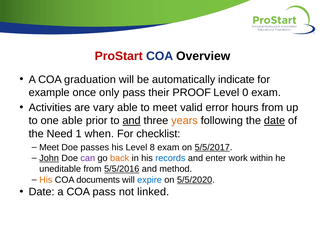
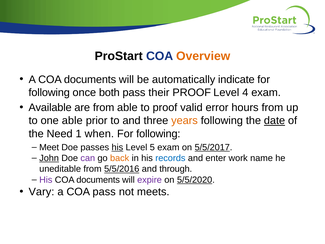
ProStart colour: red -> black (119, 56)
Overview colour: black -> orange (203, 56)
A COA graduation: graduation -> documents (90, 79)
example: example -> following (49, 92)
only: only -> both (109, 92)
0: 0 -> 4 (245, 92)
Activities: Activities -> Available (50, 108)
are vary: vary -> from (104, 108)
to meet: meet -> proof (165, 108)
and underline: present -> none (132, 121)
checklist: checklist -> following (158, 134)
his underline: none -> present (117, 147)
8: 8 -> 5 (152, 147)
within: within -> name (262, 158)
method: method -> through (176, 169)
His colour: orange -> purple (46, 180)
expire colour: blue -> purple (150, 180)
Date: Date -> Vary (42, 192)
linked: linked -> meets (153, 192)
